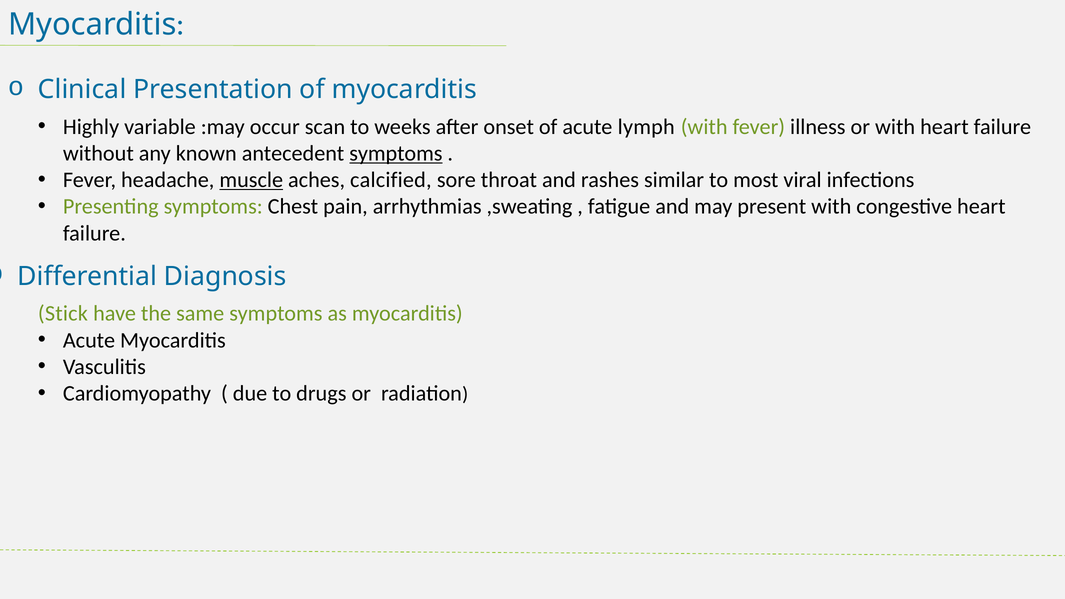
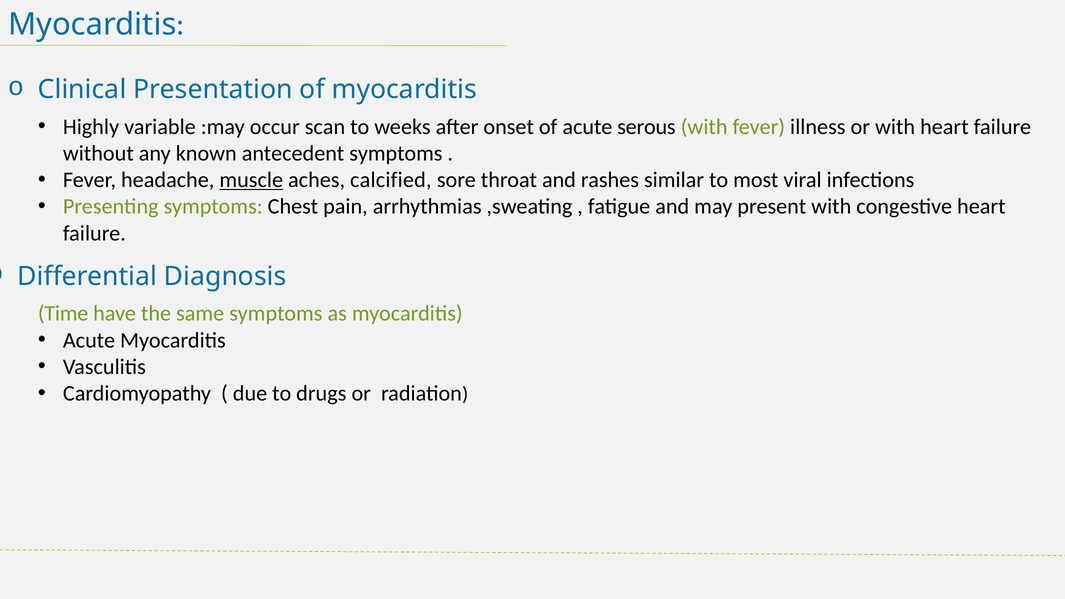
lymph: lymph -> serous (646, 127)
symptoms underline: present -> none (396, 153)
Stick: Stick -> Time (63, 314)
